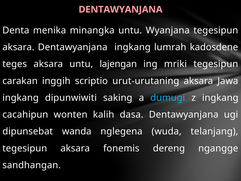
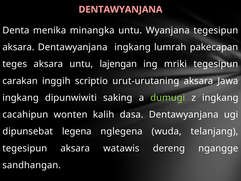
kadosdene: kadosdene -> pakecapan (214, 47)
dumugi colour: light blue -> light green (168, 98)
wanda: wanda -> legena (77, 131)
fonemis: fonemis -> watawis (121, 148)
